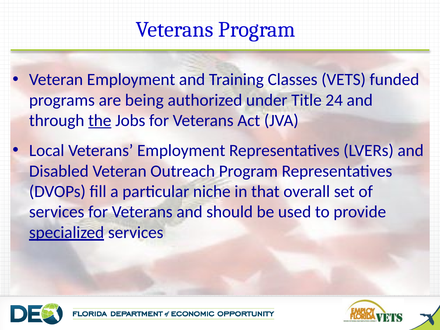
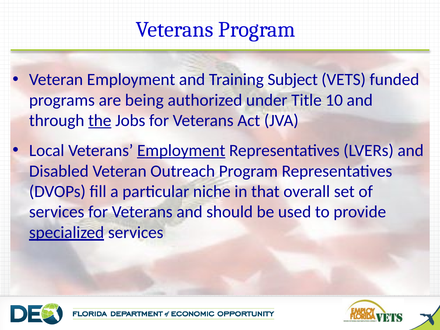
Classes: Classes -> Subject (293, 80)
24: 24 -> 10 (334, 100)
Employment underline: none -> present (181, 151)
